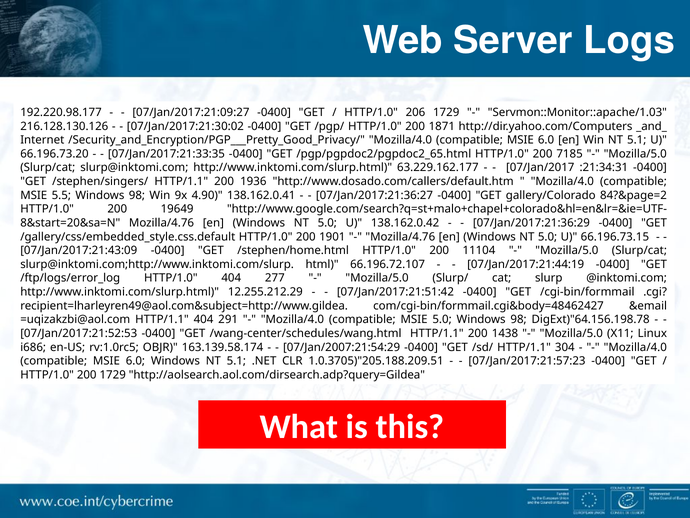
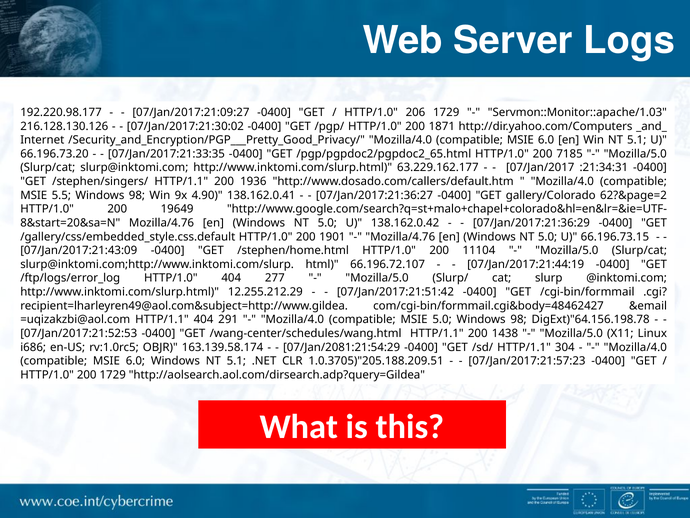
84?&page=2: 84?&page=2 -> 62?&page=2 (633, 195)
07/Jan/2007:21:54:29: 07/Jan/2007:21:54:29 -> 07/Jan/2081:21:54:29 (342, 347)
